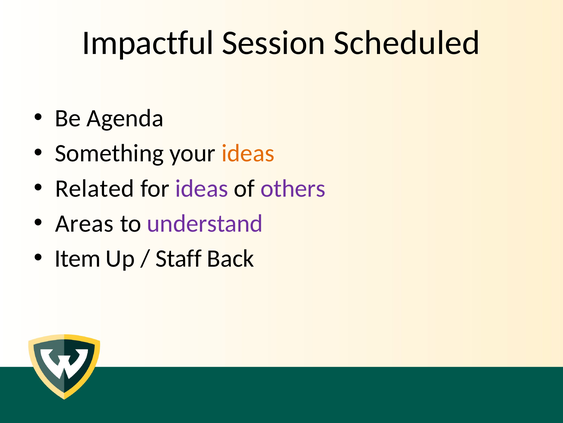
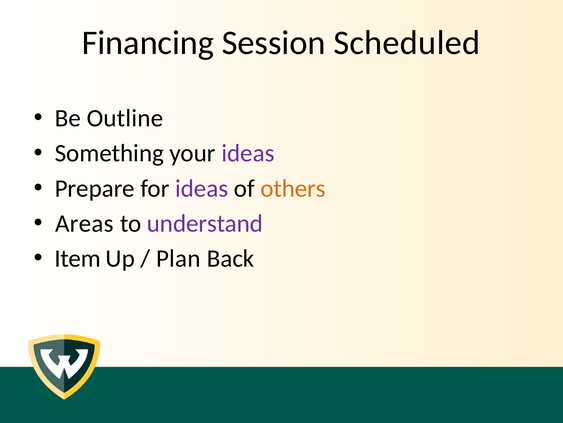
Impactful: Impactful -> Financing (148, 43)
Agenda: Agenda -> Outline (125, 118)
ideas colour: orange -> purple (248, 153)
Related: Related -> Prepare (95, 188)
others colour: purple -> orange (293, 188)
Staff: Staff -> Plan (178, 258)
